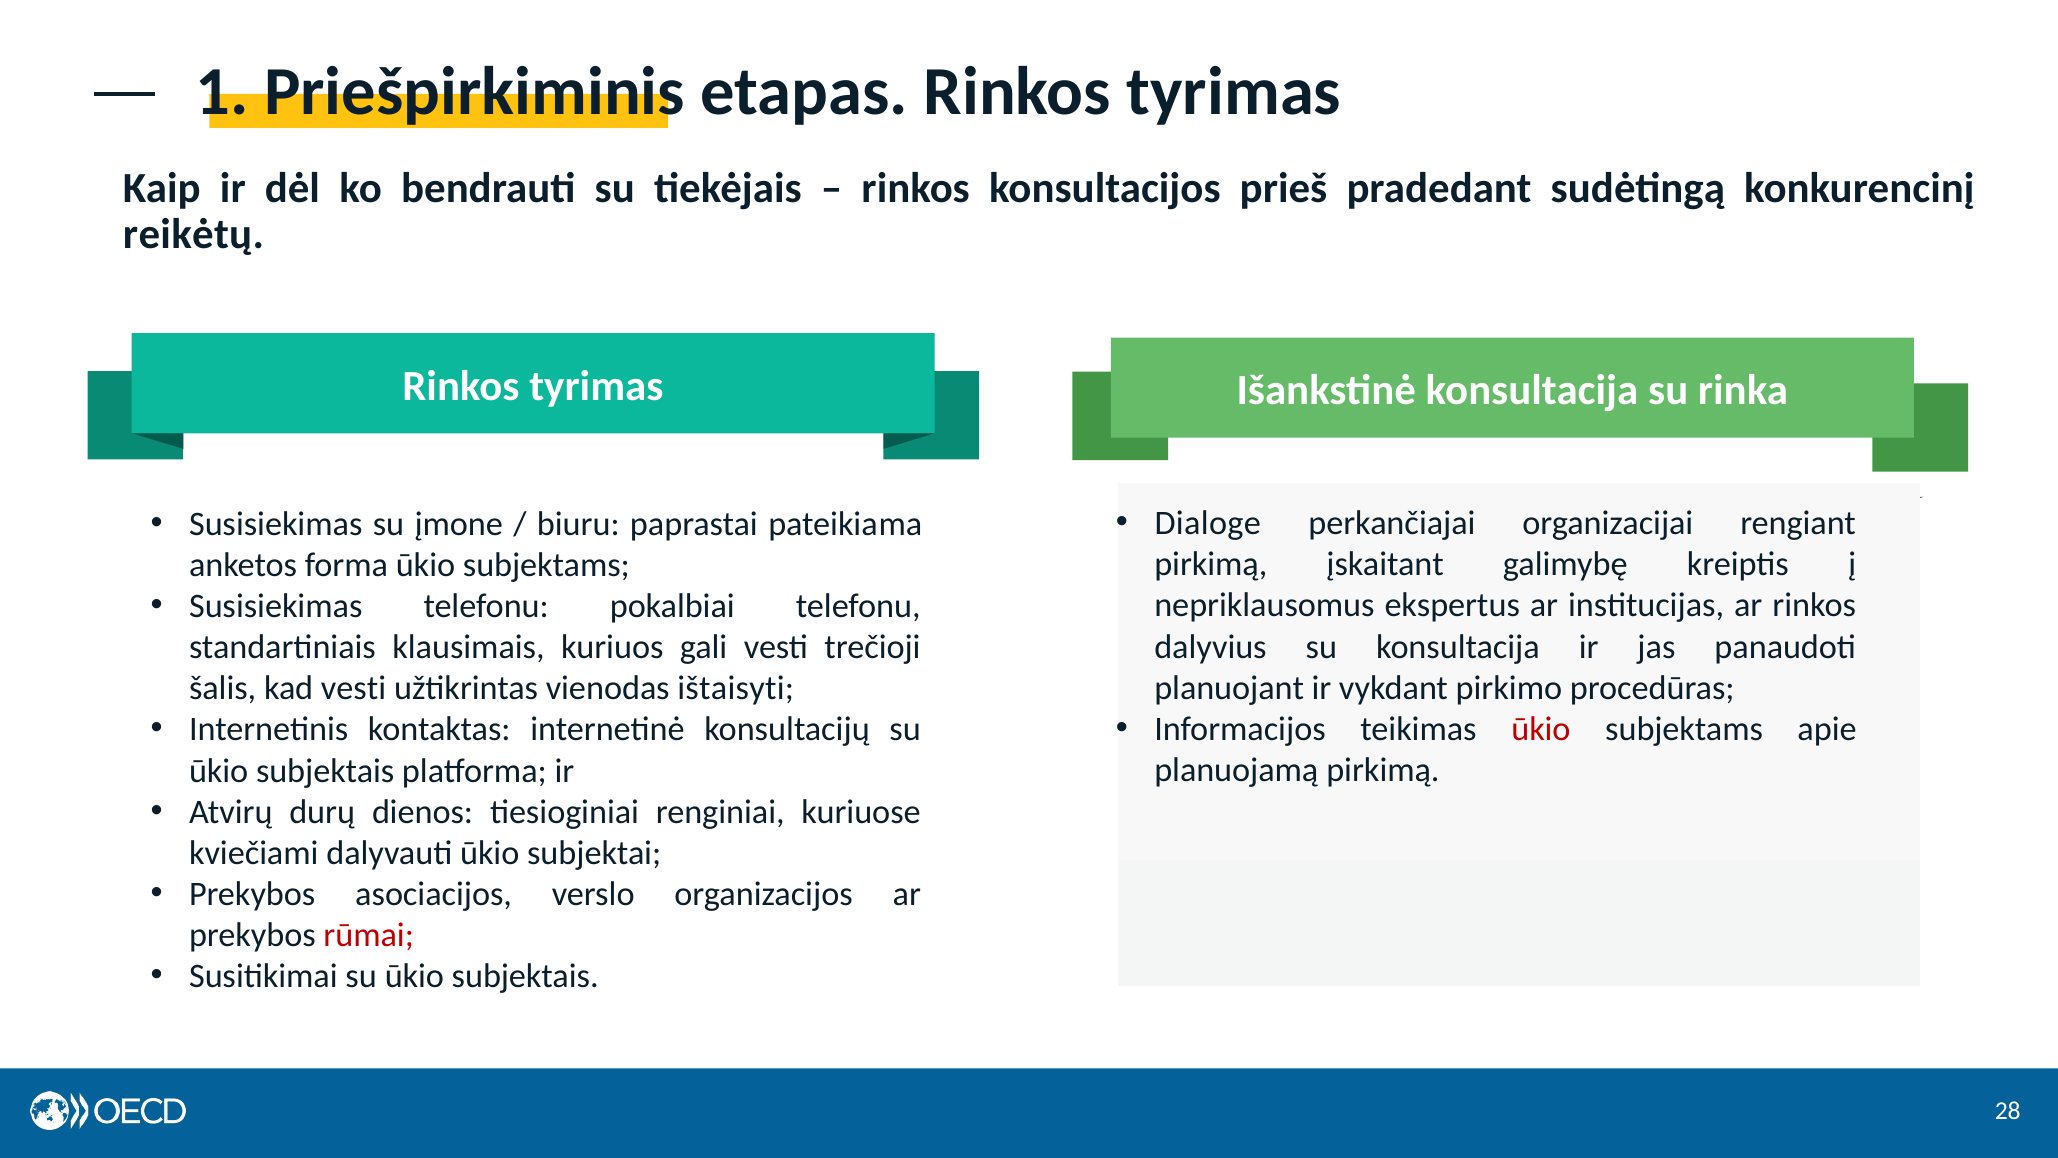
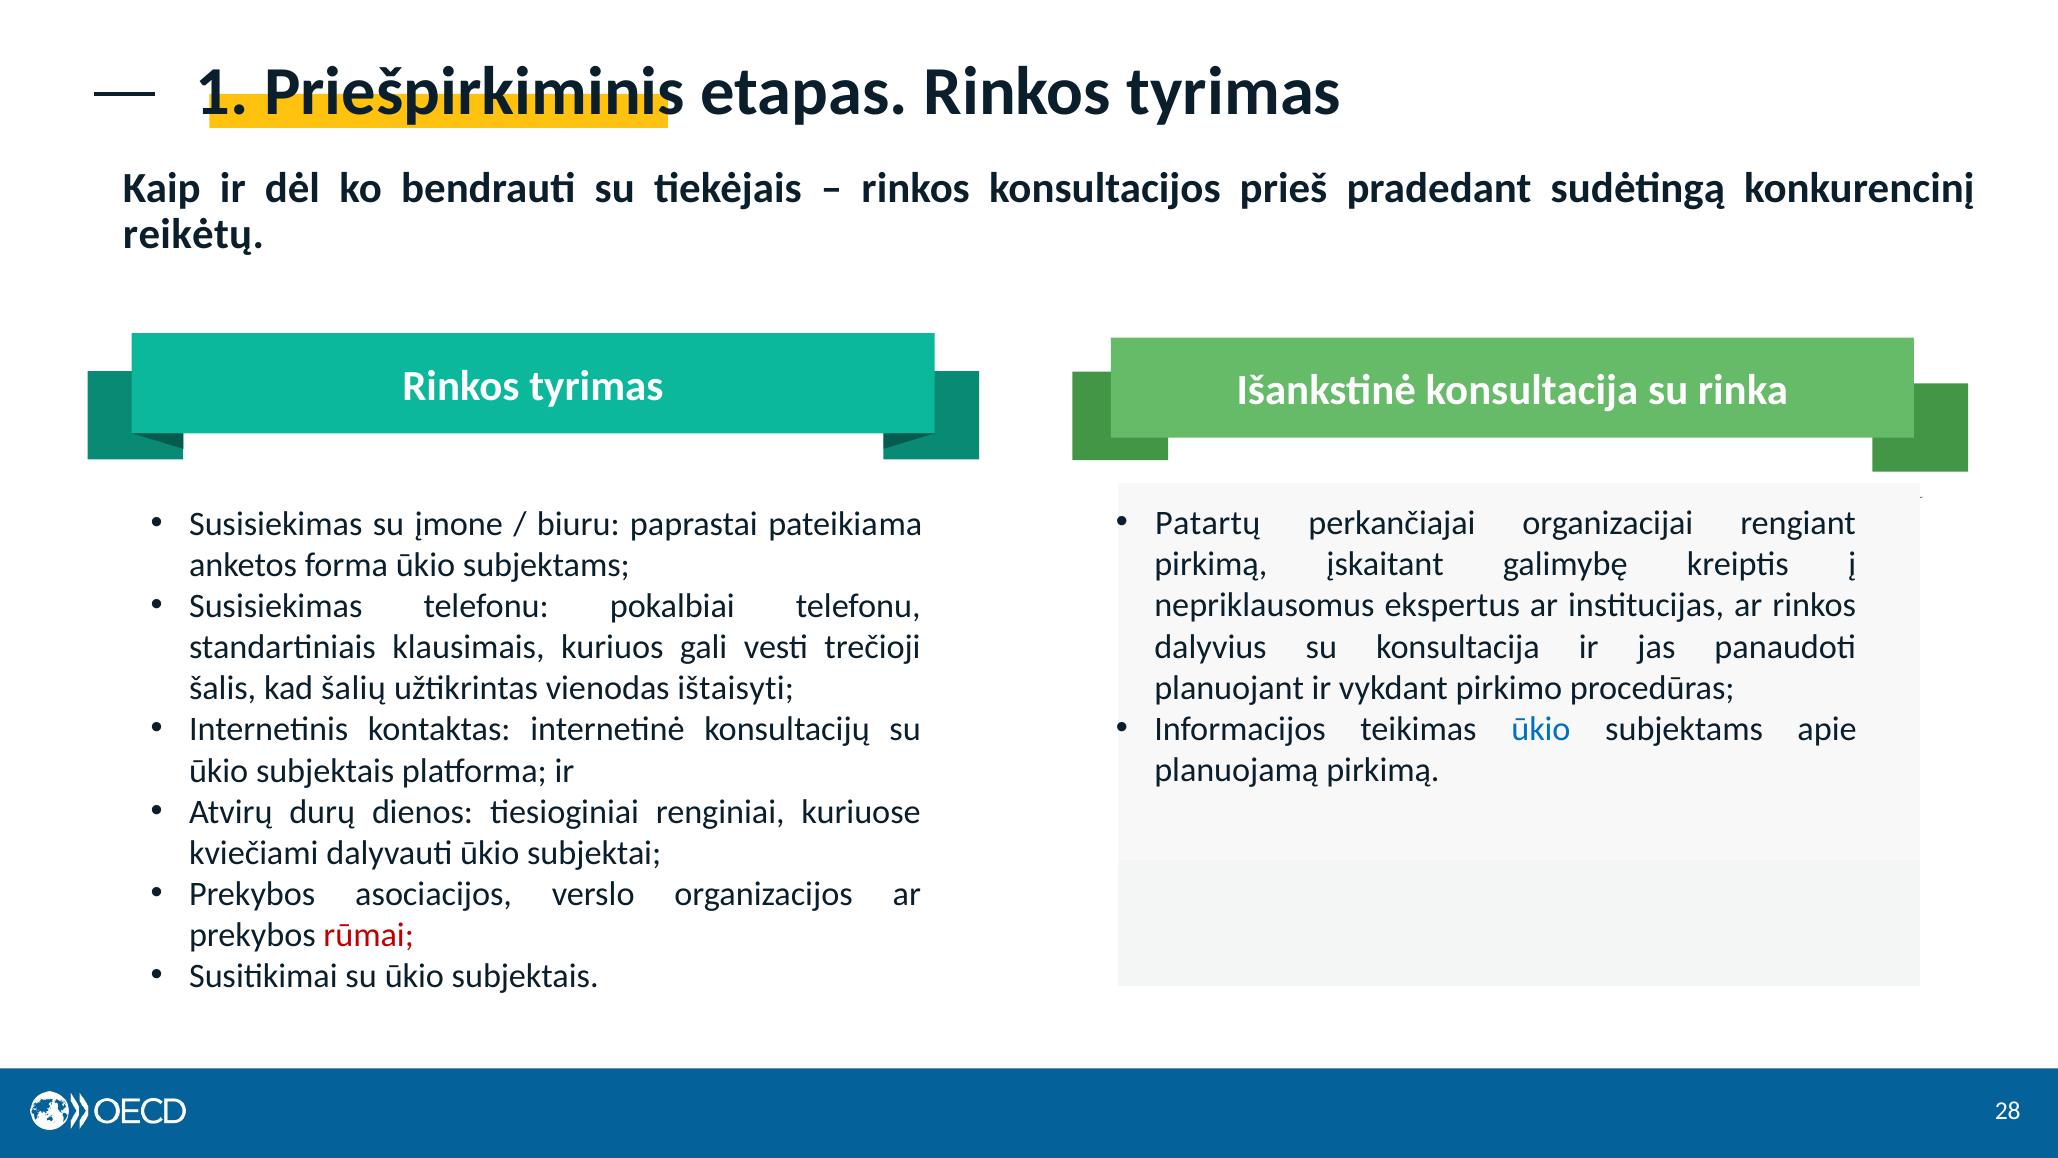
Dialoge: Dialoge -> Patartų (1208, 523)
kad vesti: vesti -> šalių (353, 688)
ūkio colour: red -> blue (1541, 729)
